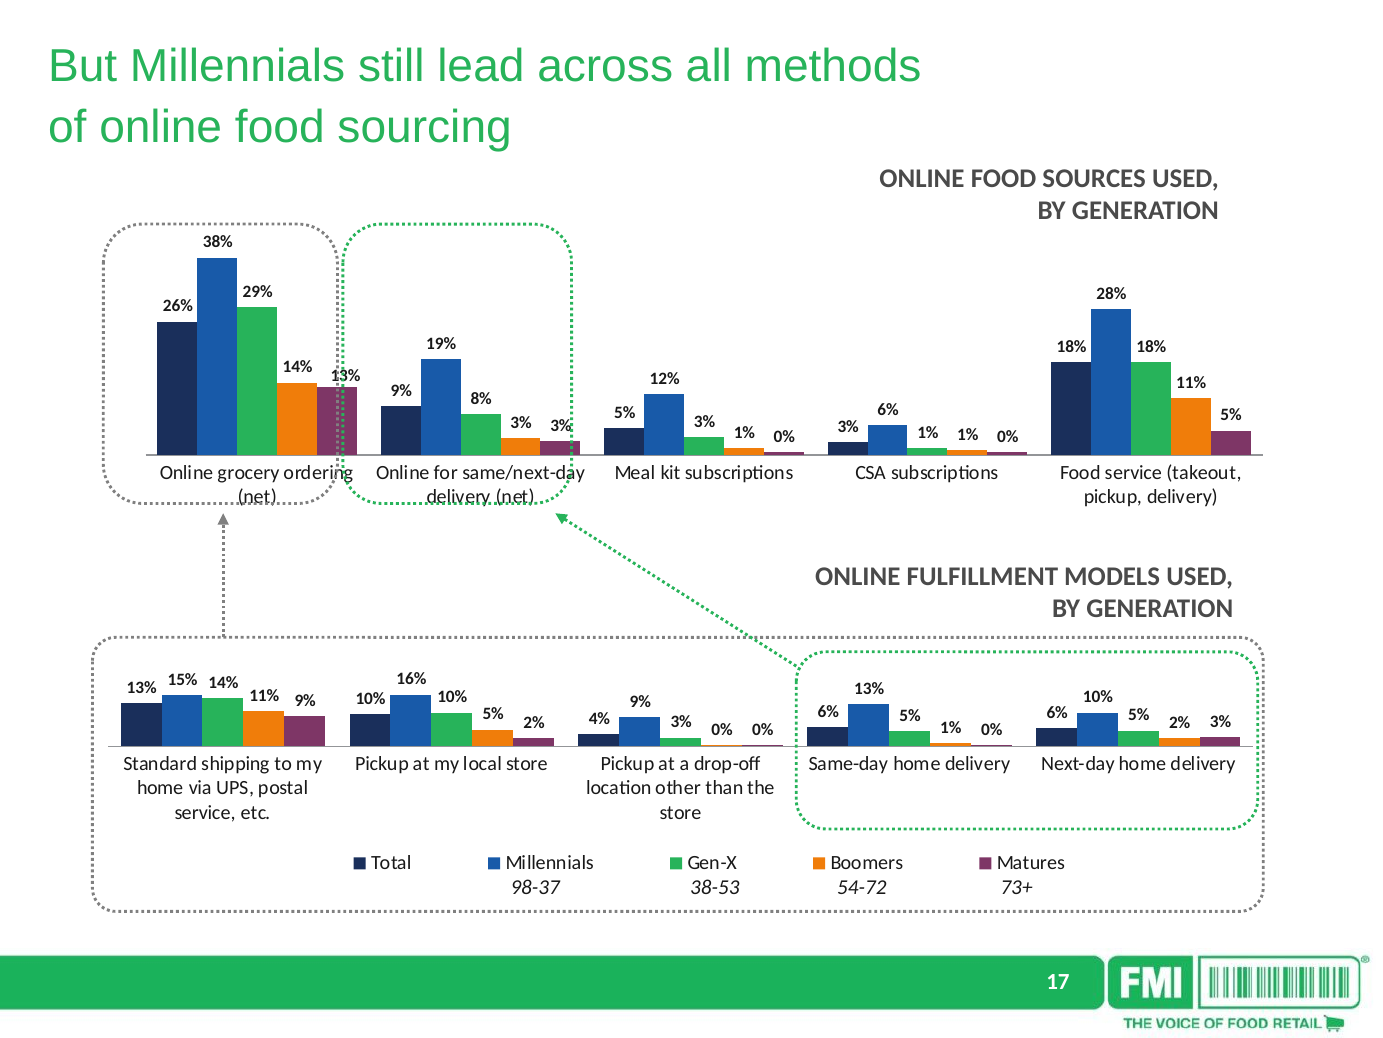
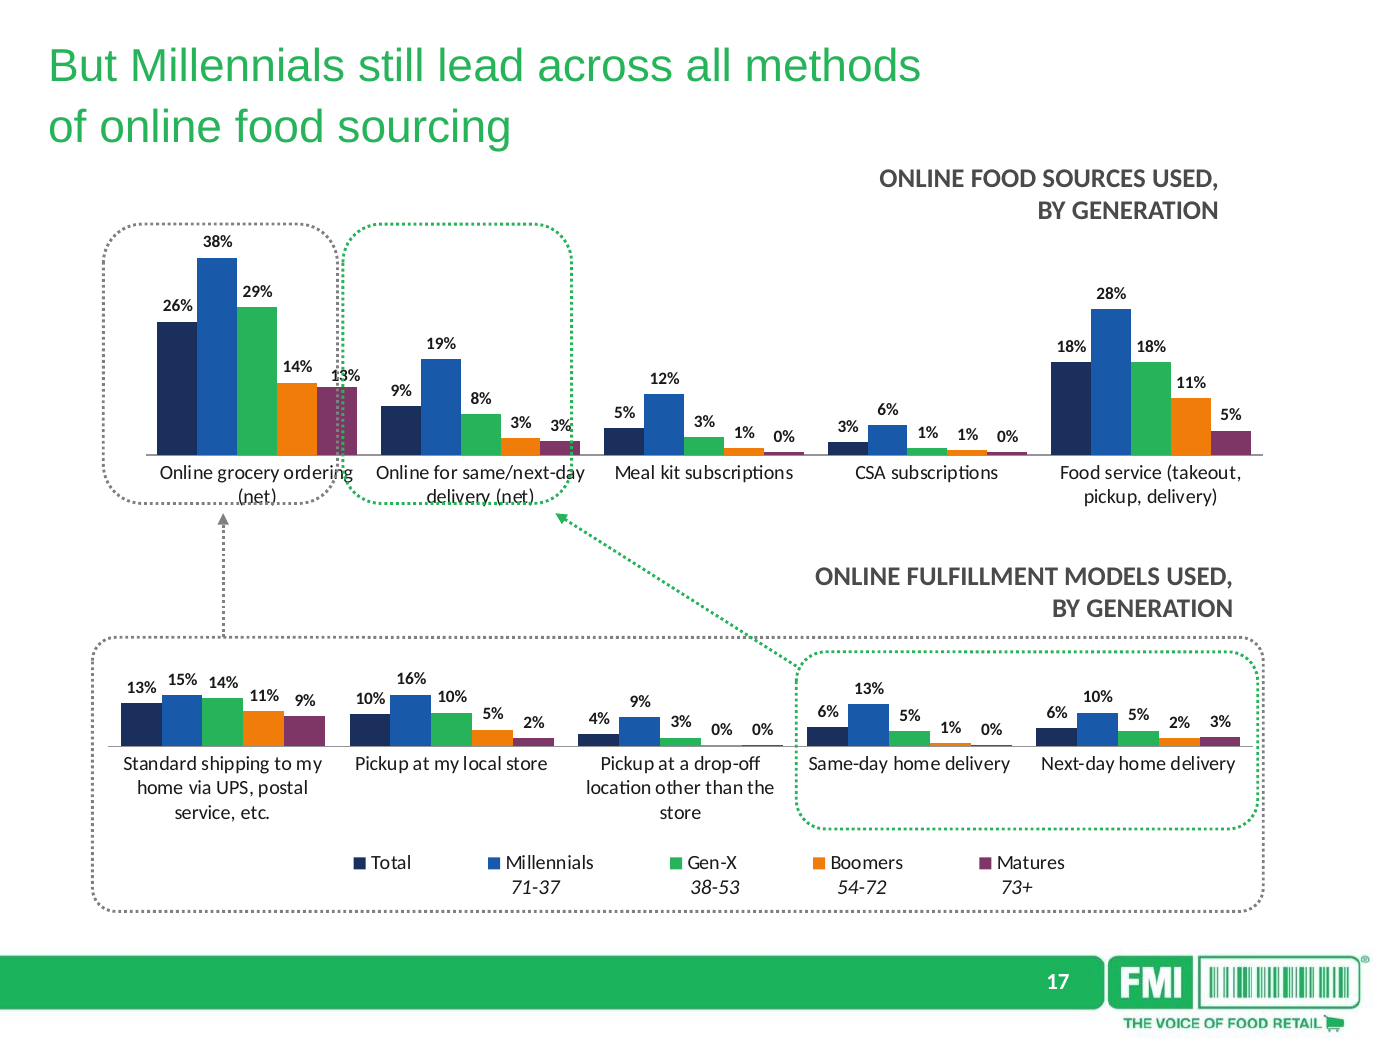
98-37: 98-37 -> 71-37 (535, 887)
